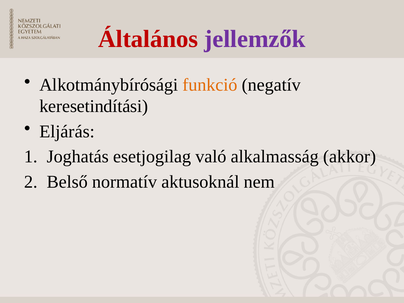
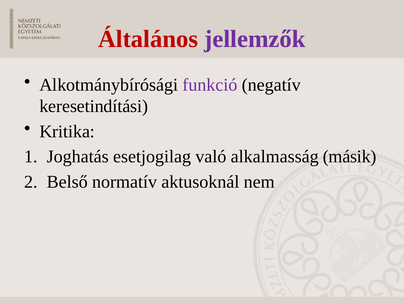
funkció colour: orange -> purple (210, 85)
Eljárás: Eljárás -> Kritika (67, 131)
akkor: akkor -> másik (350, 157)
